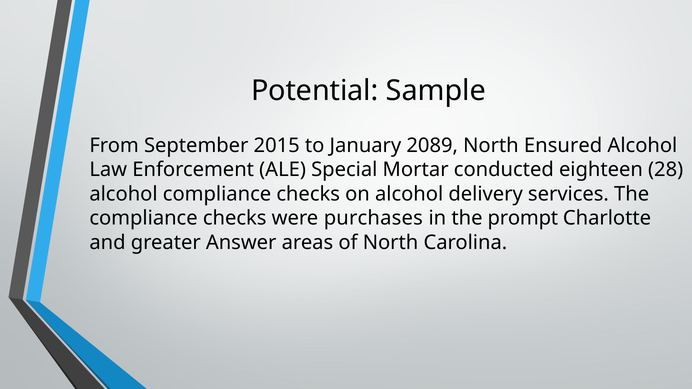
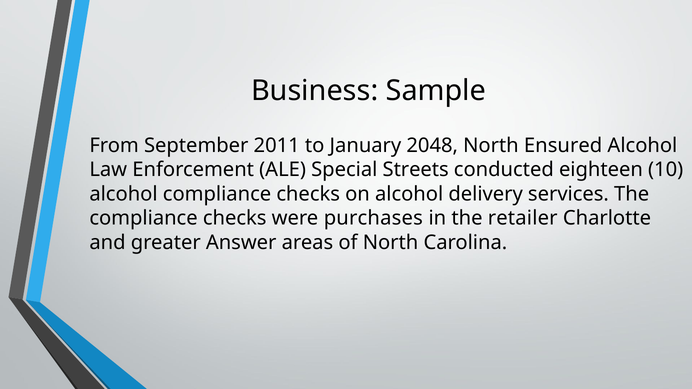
Potential: Potential -> Business (315, 91)
2015: 2015 -> 2011 (277, 146)
2089: 2089 -> 2048 (432, 146)
Mortar: Mortar -> Streets (416, 170)
28: 28 -> 10 (666, 170)
prompt: prompt -> retailer (523, 218)
